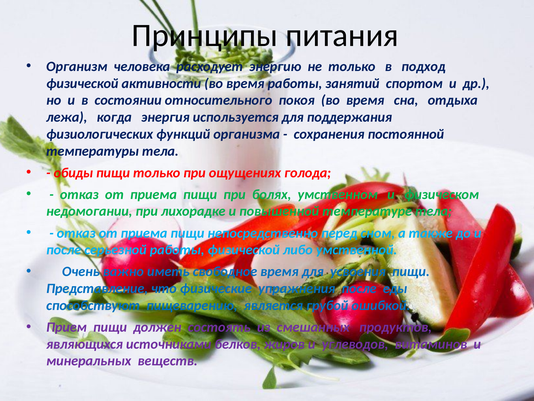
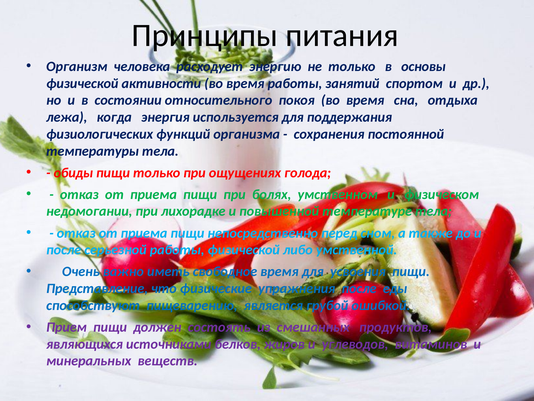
подход: подход -> основы (423, 66)
